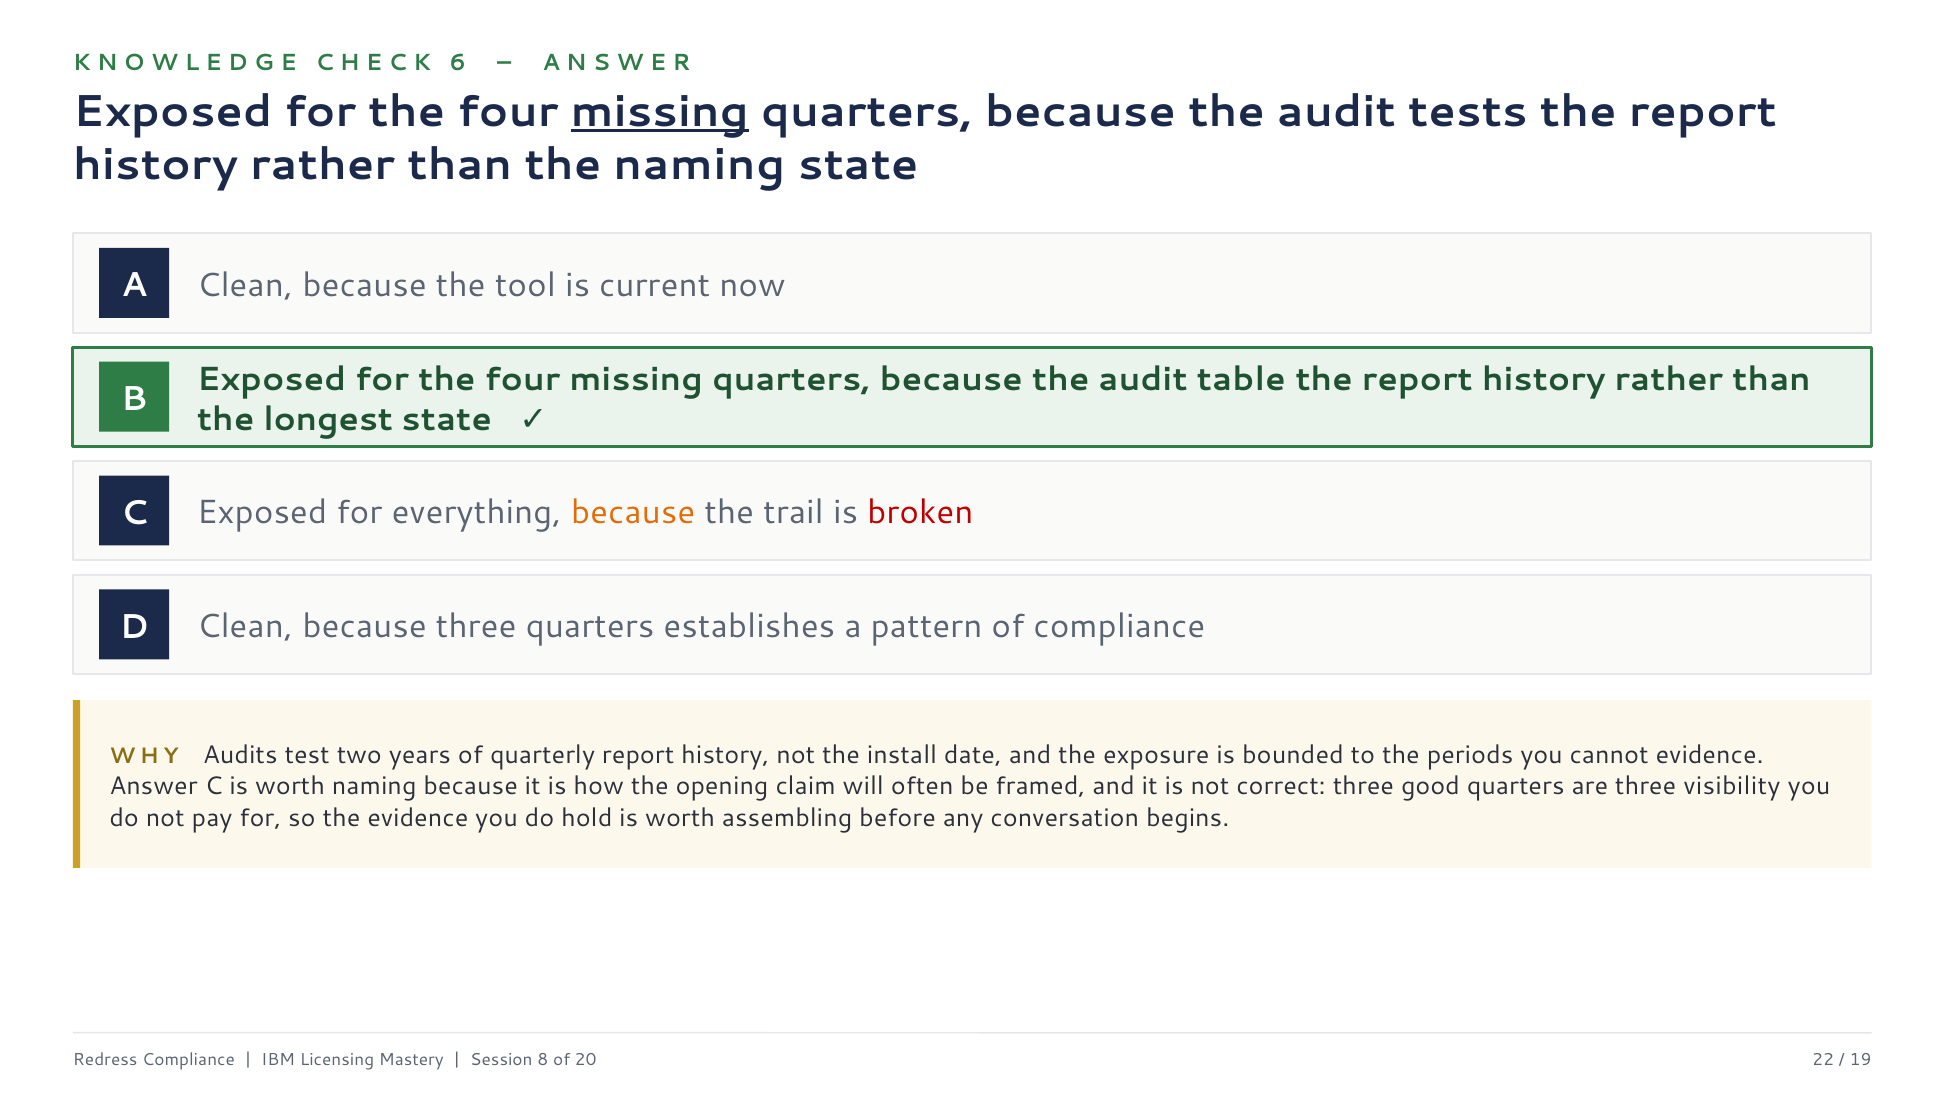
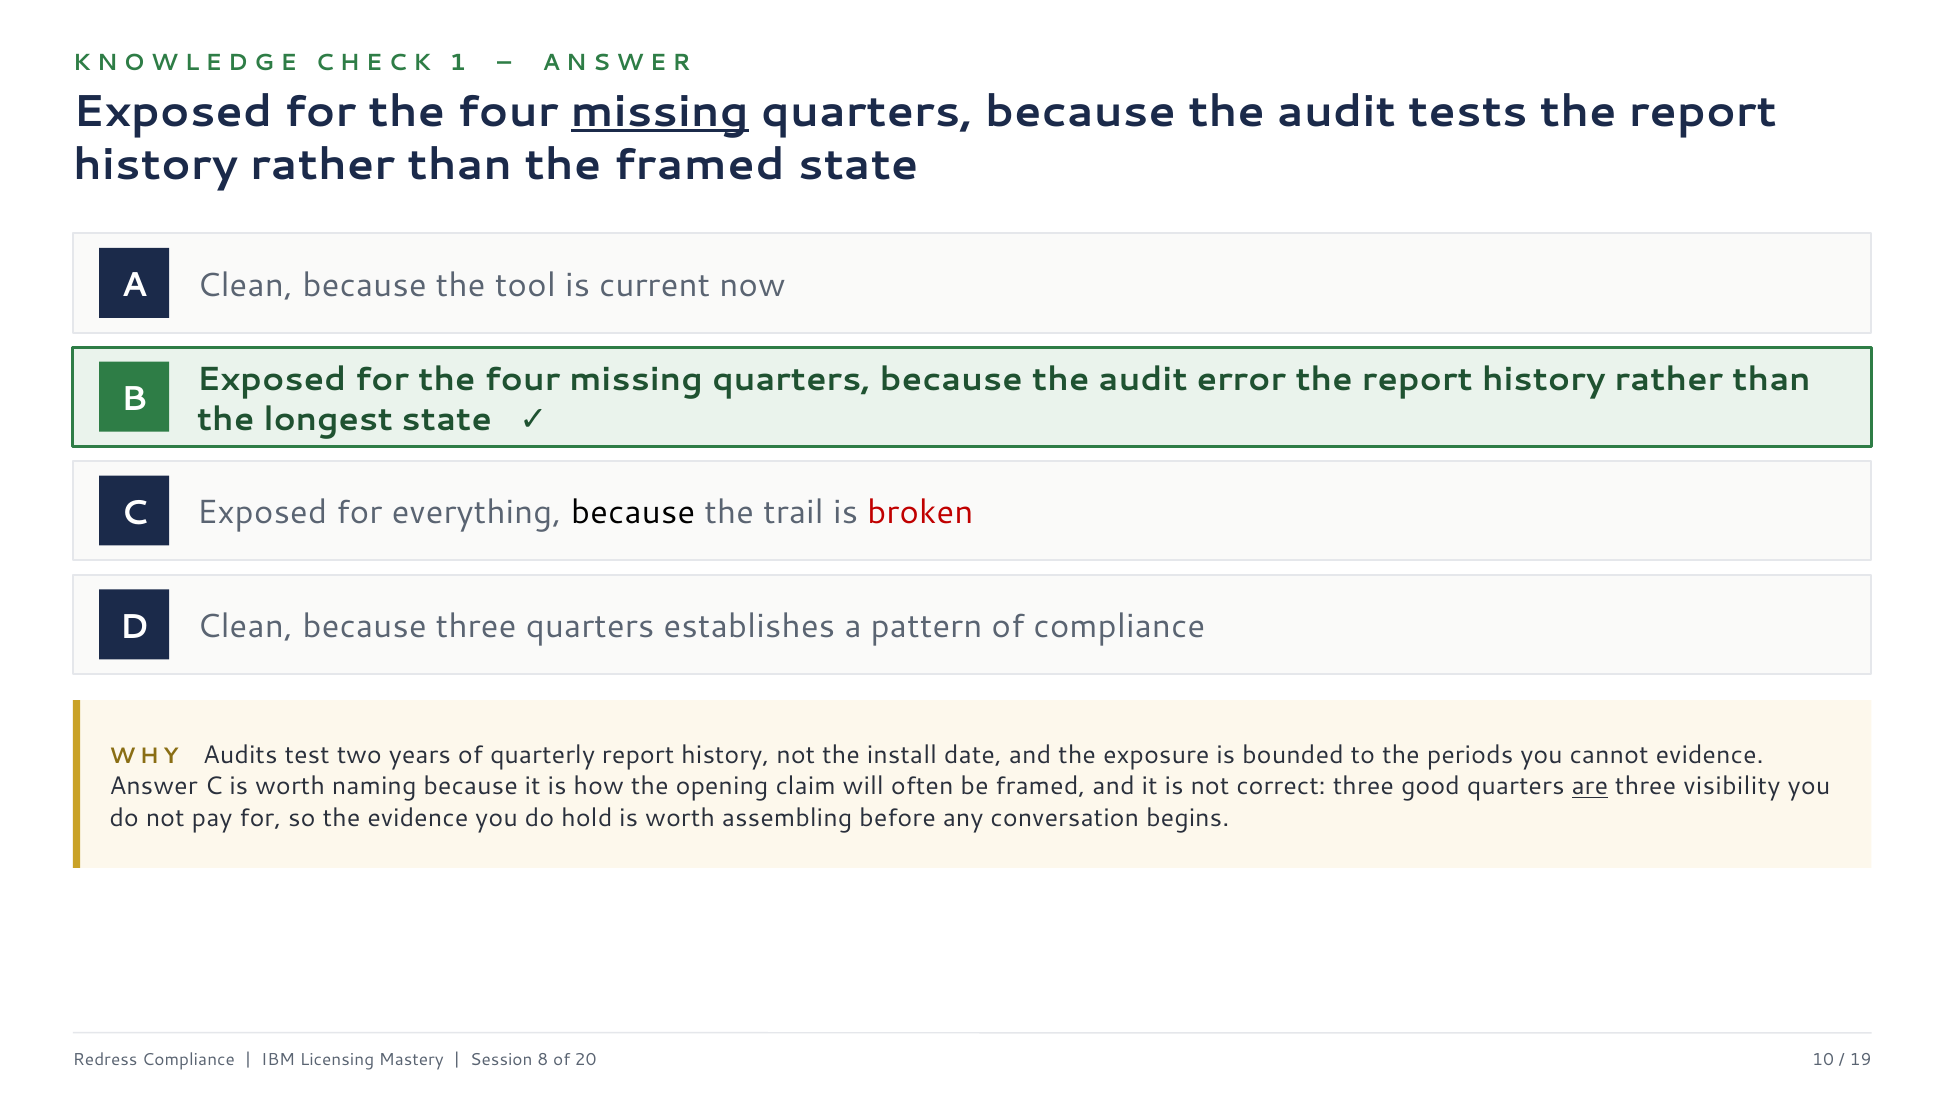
6: 6 -> 1 (458, 63)
the naming: naming -> framed (699, 165)
table: table -> error (1241, 379)
because colour: orange -> black (633, 513)
are underline: none -> present (1590, 787)
22: 22 -> 10 (1823, 1060)
